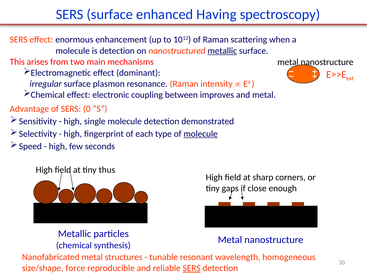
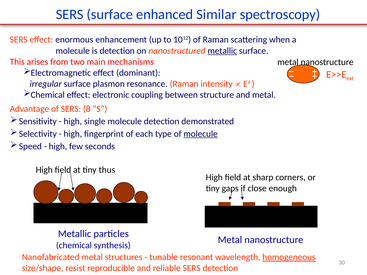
Having: Having -> Similar (216, 14)
improves: improves -> structure (217, 95)
0: 0 -> 8 (87, 109)
homogeneous underline: none -> present (289, 257)
force: force -> resist (75, 268)
SERS underline: present -> none (192, 268)
